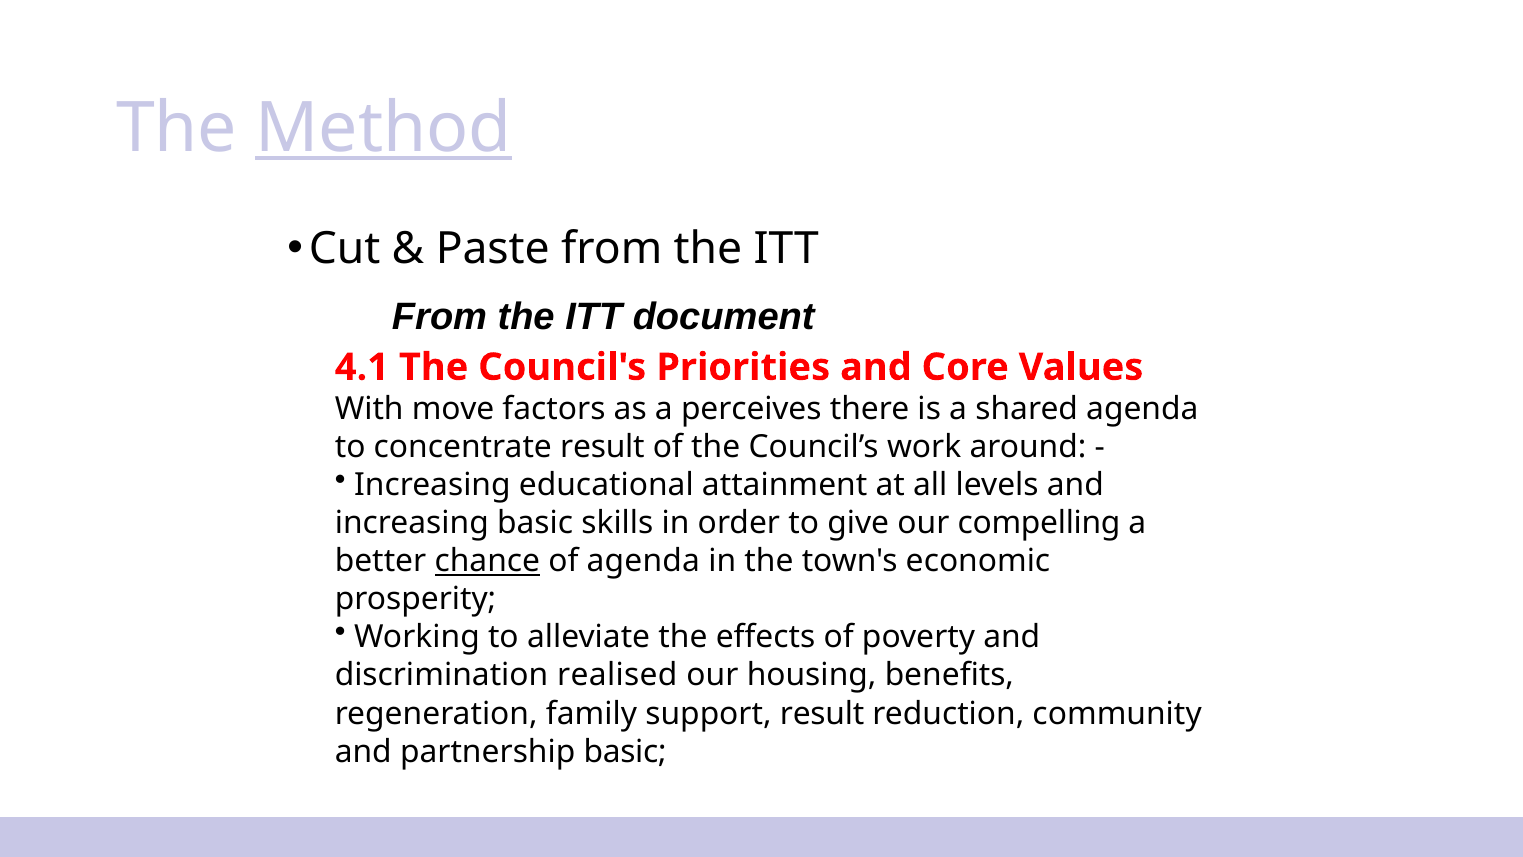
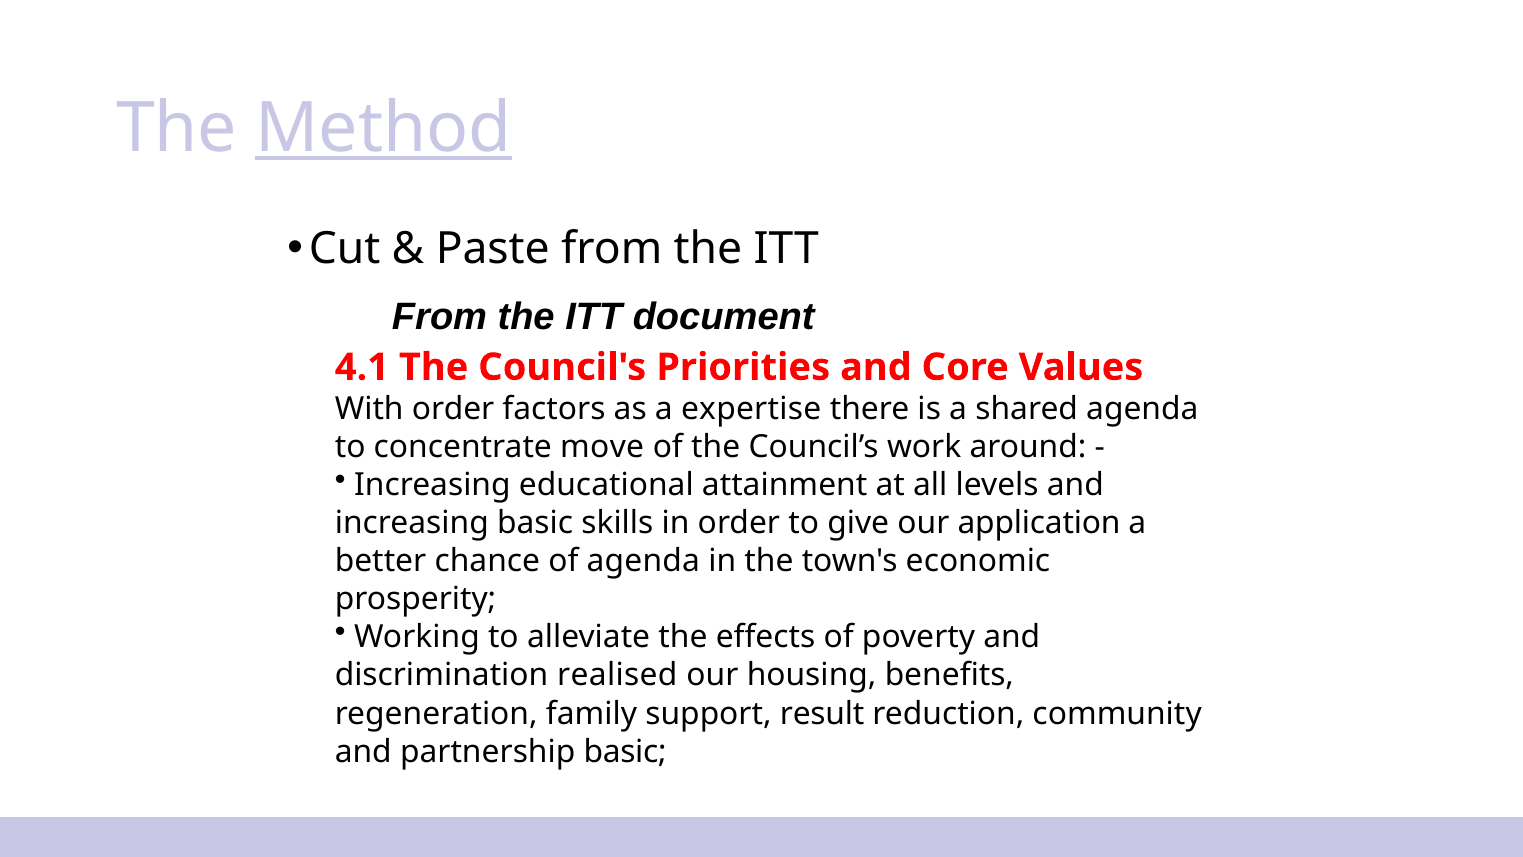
With move: move -> order (453, 409)
perceives: perceives -> expertise (751, 409)
concentrate result: result -> move (602, 447)
compelling: compelling -> application (1039, 523)
chance underline: present -> none (487, 561)
